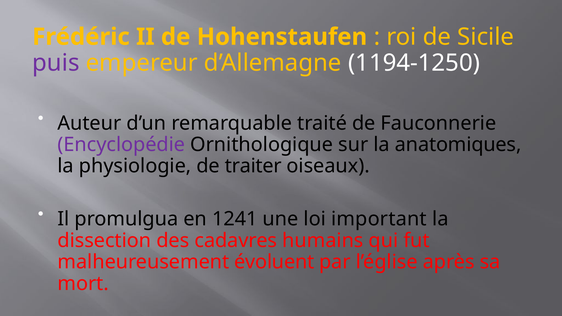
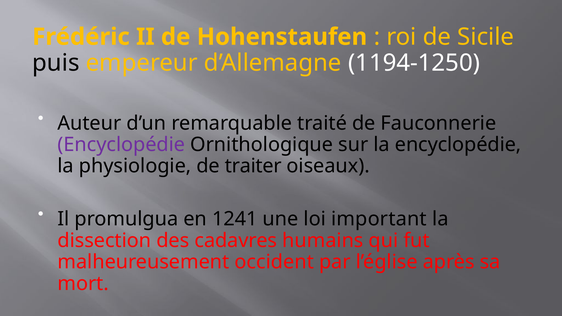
puis colour: purple -> black (56, 63)
la anatomiques: anatomiques -> encyclopédie (458, 145)
évoluent: évoluent -> occident (274, 262)
